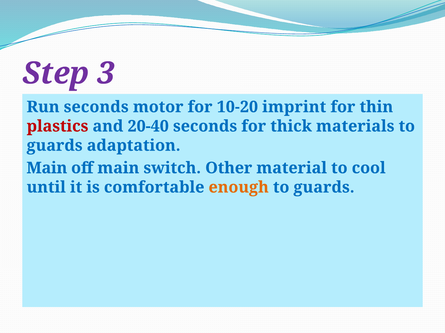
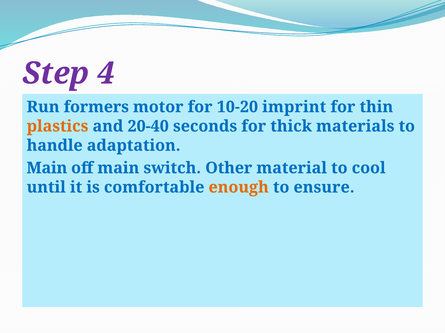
3: 3 -> 4 (106, 73)
Run seconds: seconds -> formers (96, 107)
plastics colour: red -> orange (57, 126)
guards: guards -> handle (55, 146)
guards: guards -> ensure (324, 188)
